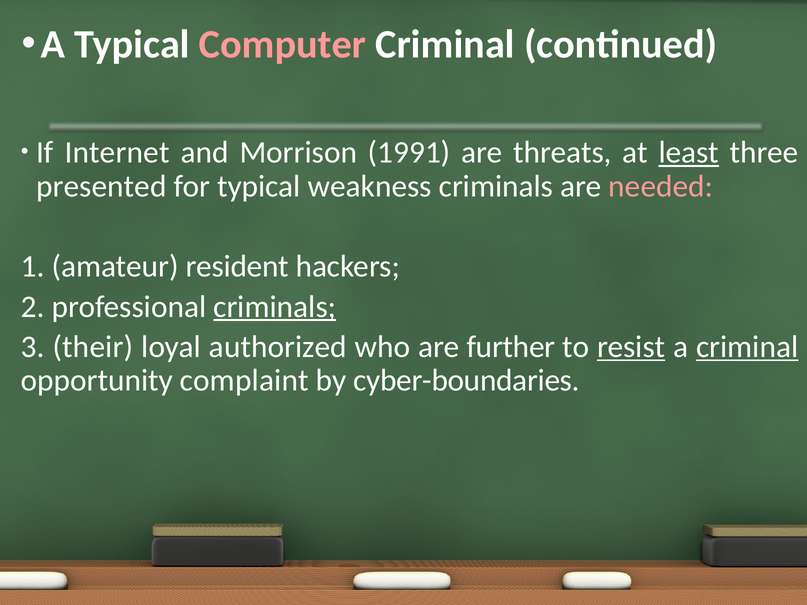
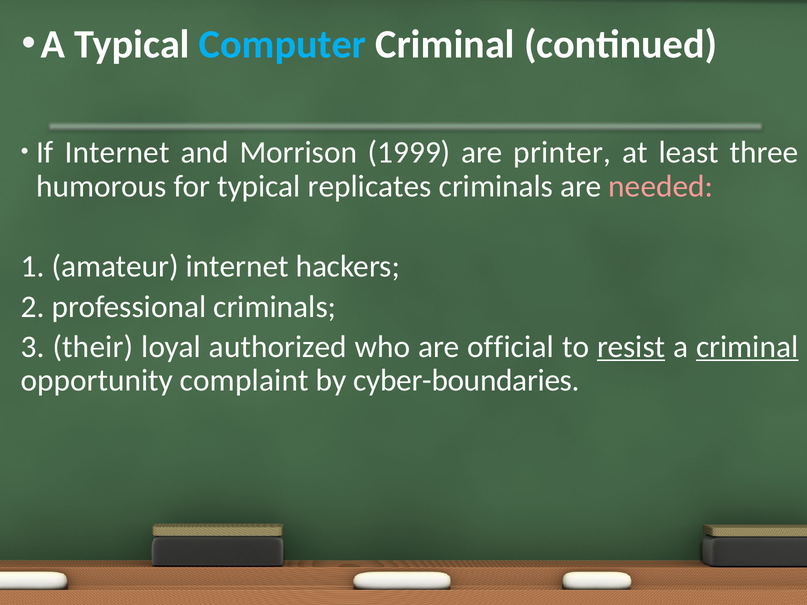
Computer colour: pink -> light blue (283, 44)
1991: 1991 -> 1999 (409, 153)
threats: threats -> printer (562, 153)
least underline: present -> none (689, 153)
presented: presented -> humorous (101, 186)
weakness: weakness -> replicates (370, 186)
amateur resident: resident -> internet (237, 267)
criminals underline: present -> none (275, 307)
further: further -> official (511, 347)
